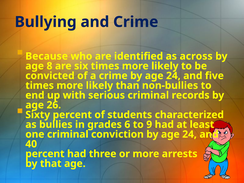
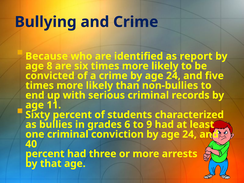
across: across -> report (196, 56)
26: 26 -> 11 (54, 105)
